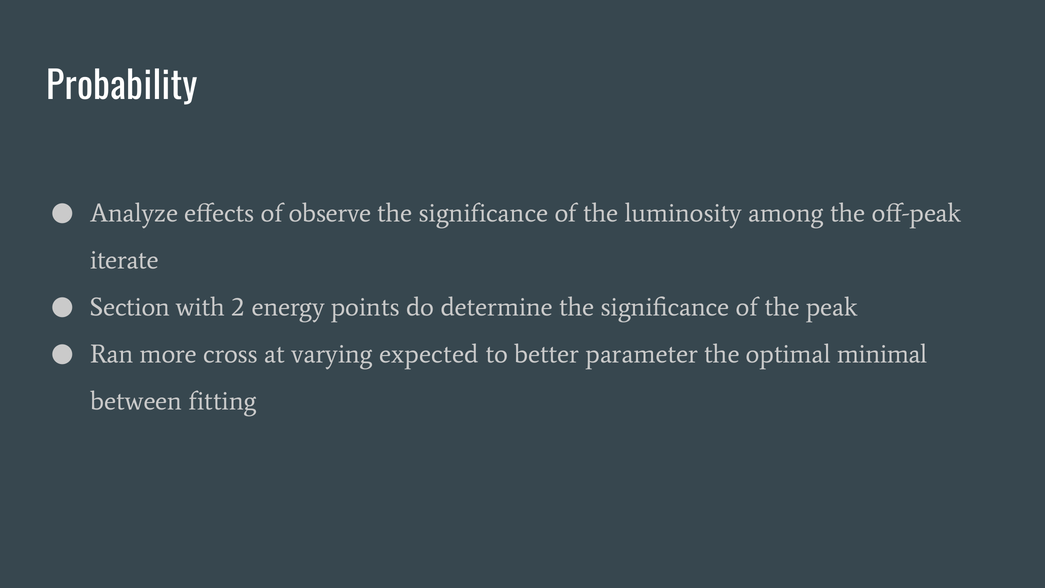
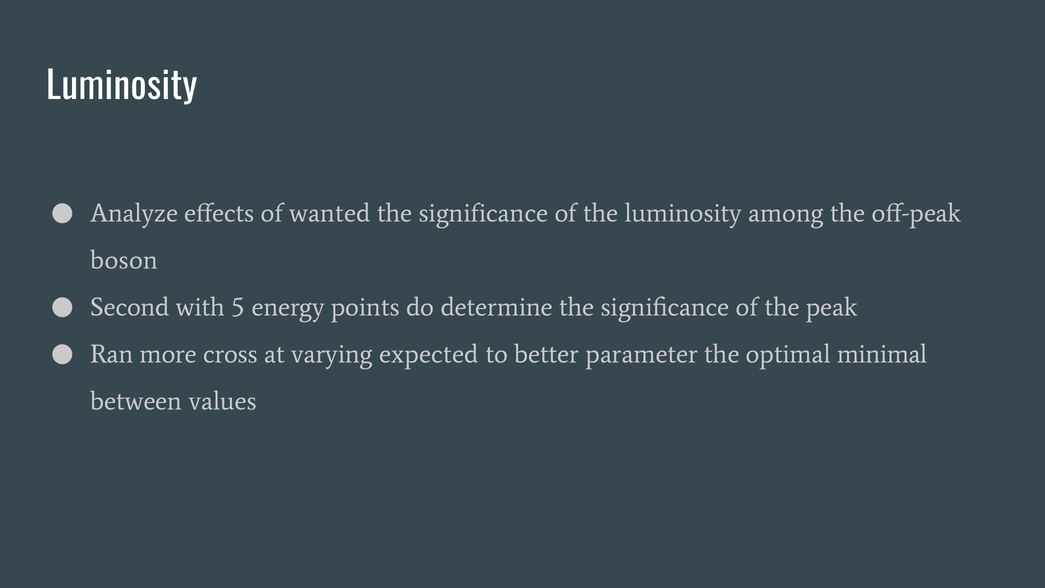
Probability: Probability -> Luminosity (122, 87)
observe: observe -> wanted (330, 213)
iterate: iterate -> boson (124, 260)
Section: Section -> Second (130, 307)
2: 2 -> 5 (238, 307)
fitting: fitting -> values (223, 401)
